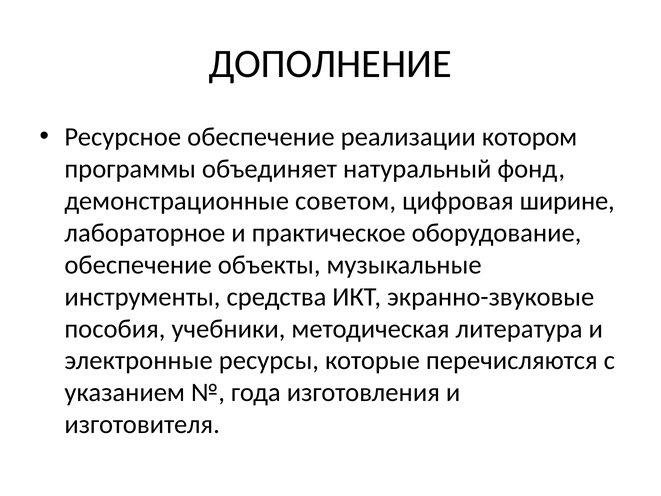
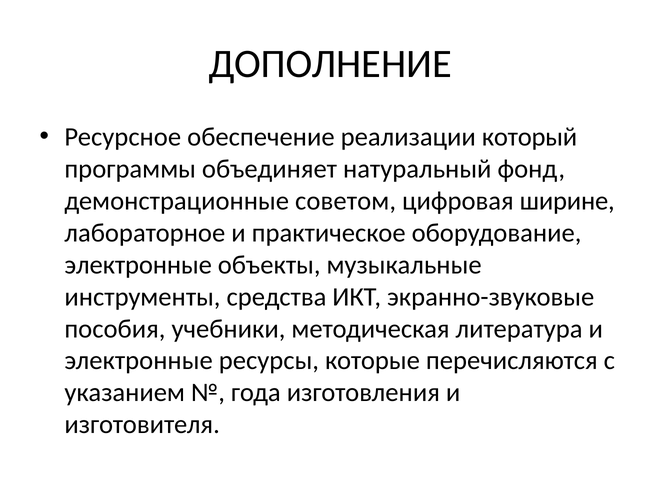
котором: котором -> который (530, 137)
обеспечение: обеспечение -> электронные (138, 265)
